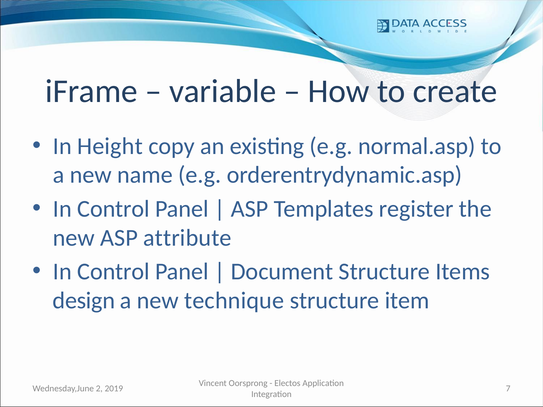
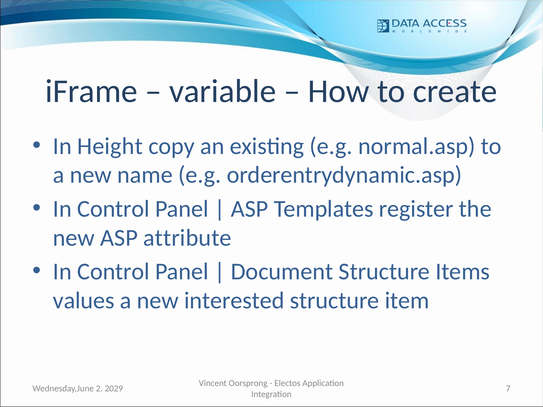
design: design -> values (84, 301)
technique: technique -> interested (234, 301)
2019: 2019 -> 2029 (114, 389)
